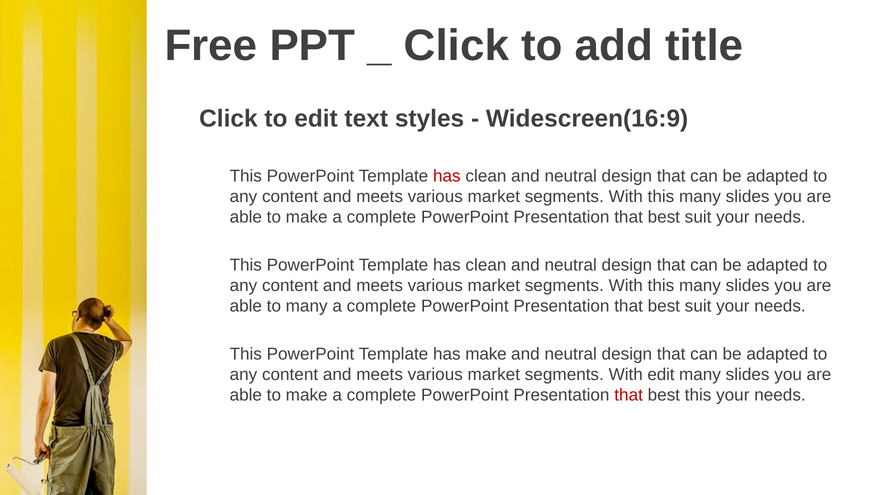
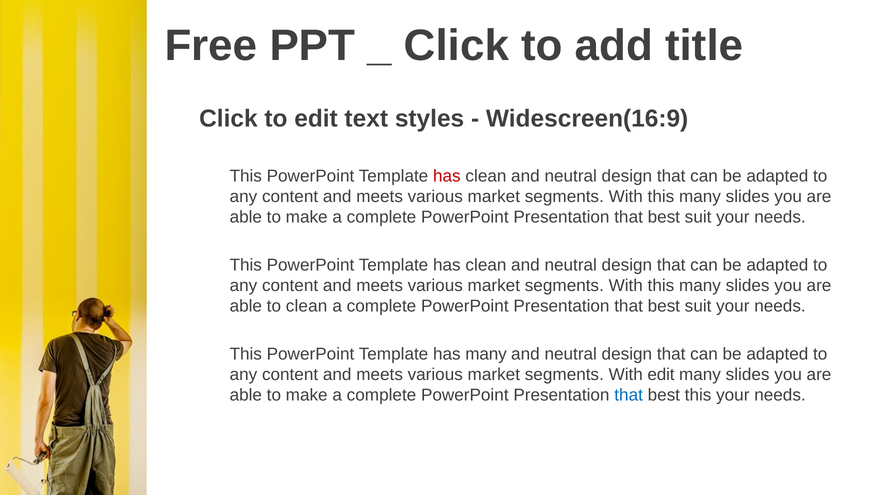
to many: many -> clean (307, 306)
has make: make -> many (486, 354)
that colour: red -> blue (629, 395)
